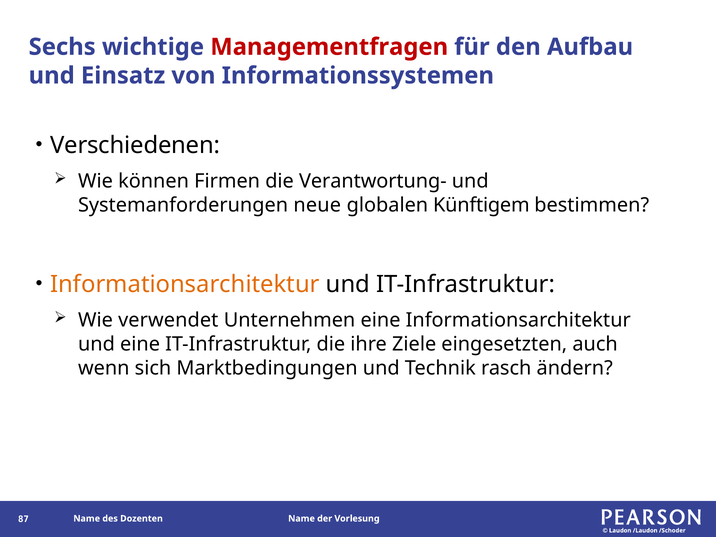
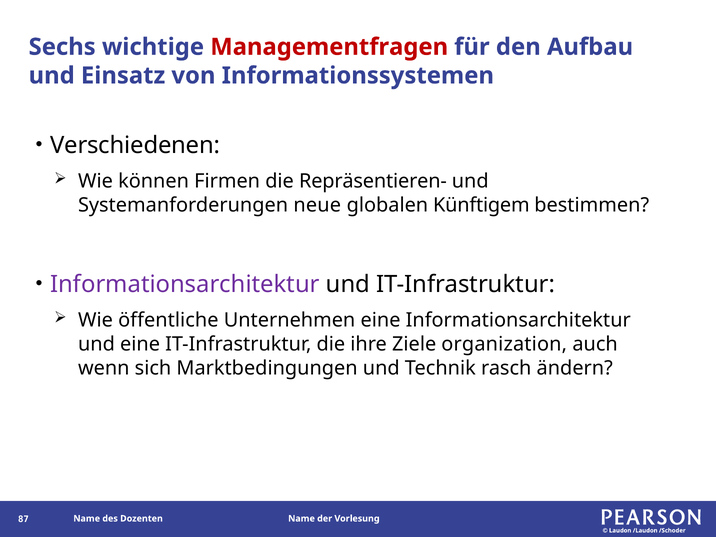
Verantwortung-: Verantwortung- -> Repräsentieren- (373, 181)
Informationsarchitektur colour: orange -> purple (185, 284)
verwendet: verwendet -> öffentliche (168, 320)
eingesetzten: eingesetzten -> organization (504, 344)
